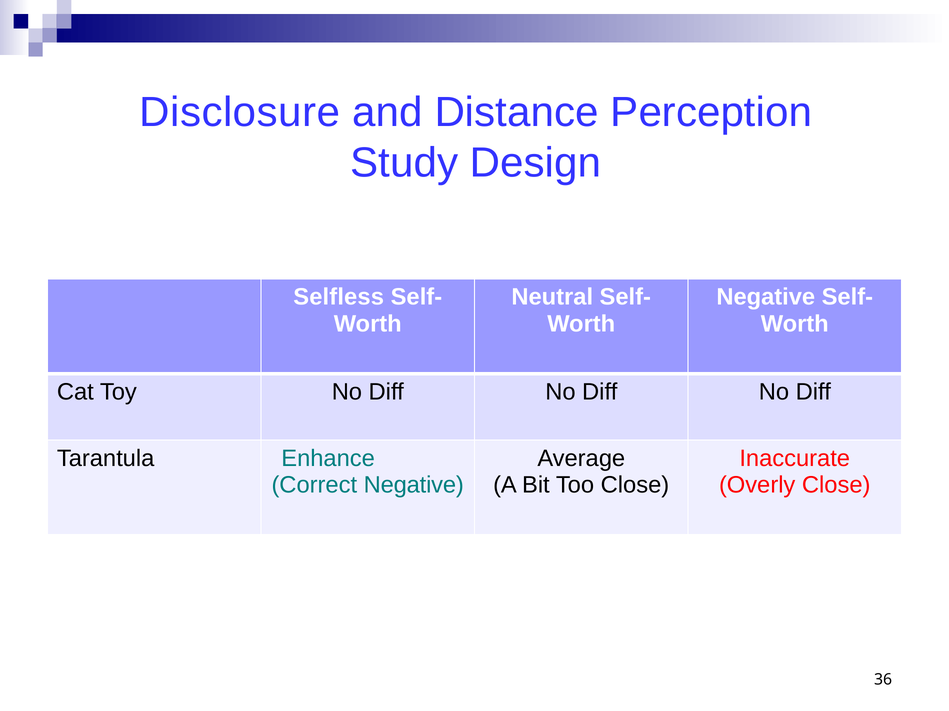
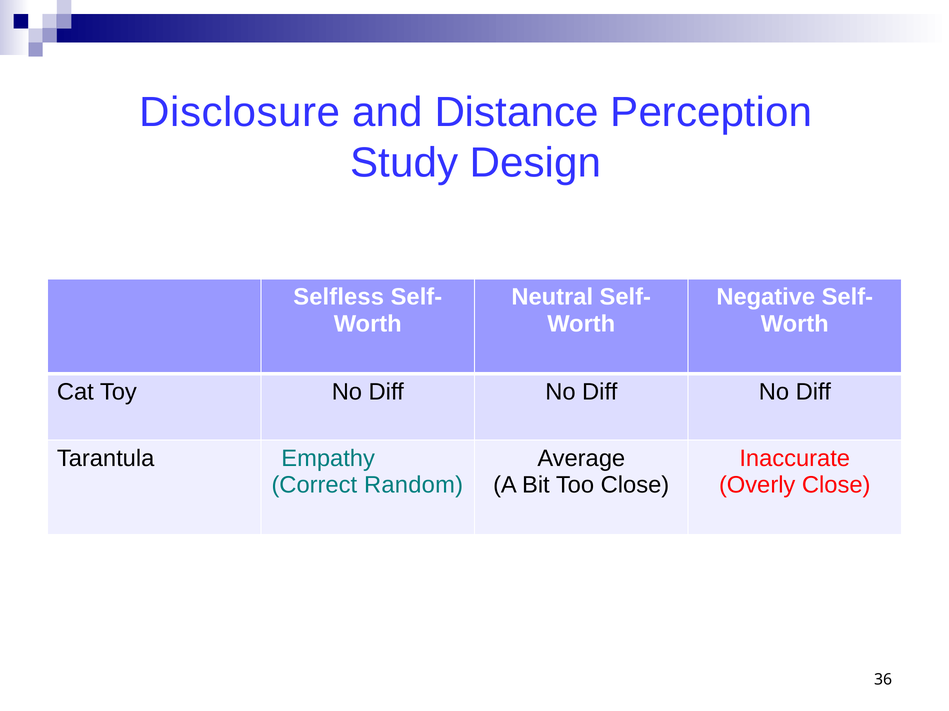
Enhance: Enhance -> Empathy (328, 459)
Correct Negative: Negative -> Random (414, 485)
